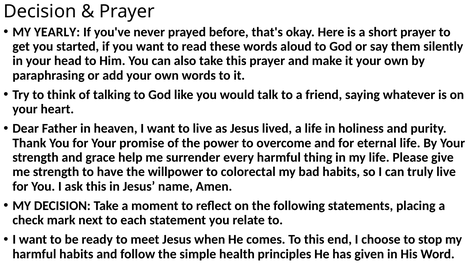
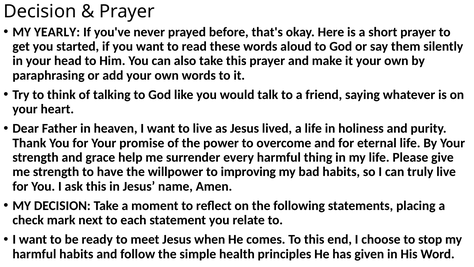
colorectal: colorectal -> improving (248, 172)
